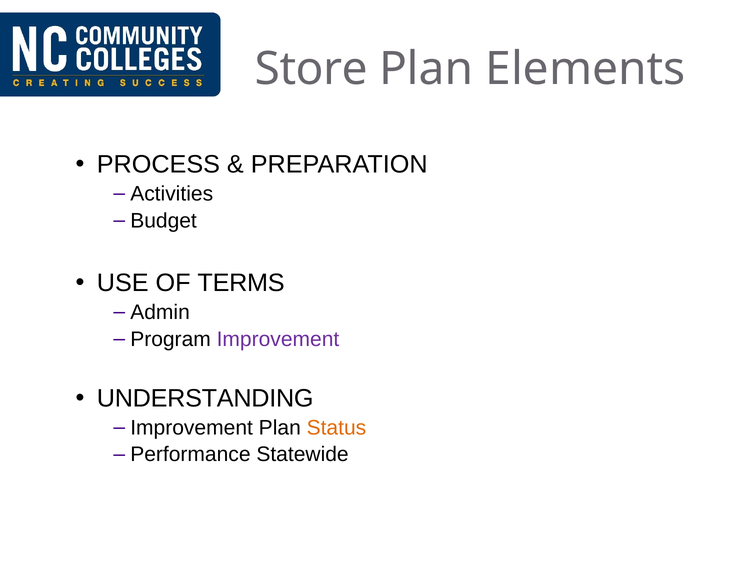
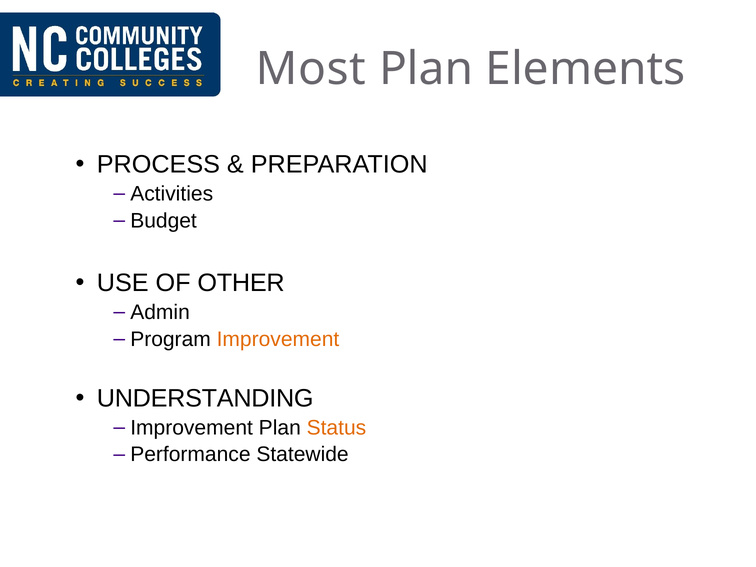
Store: Store -> Most (311, 69)
TERMS: TERMS -> OTHER (241, 283)
Improvement colour: purple -> orange (278, 339)
